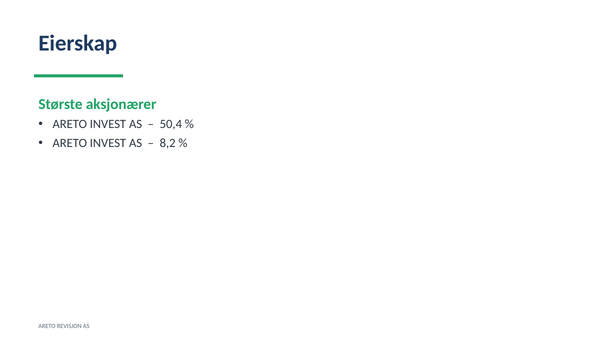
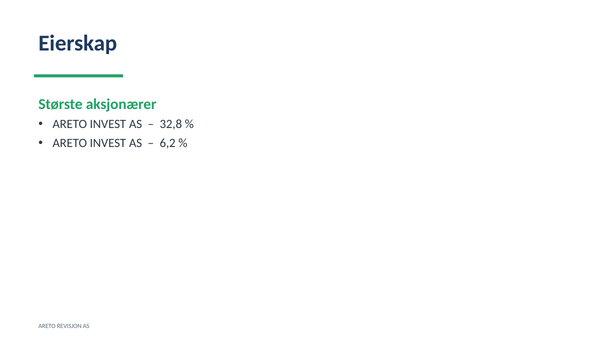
50,4: 50,4 -> 32,8 (171, 124)
8,2: 8,2 -> 6,2 (168, 143)
